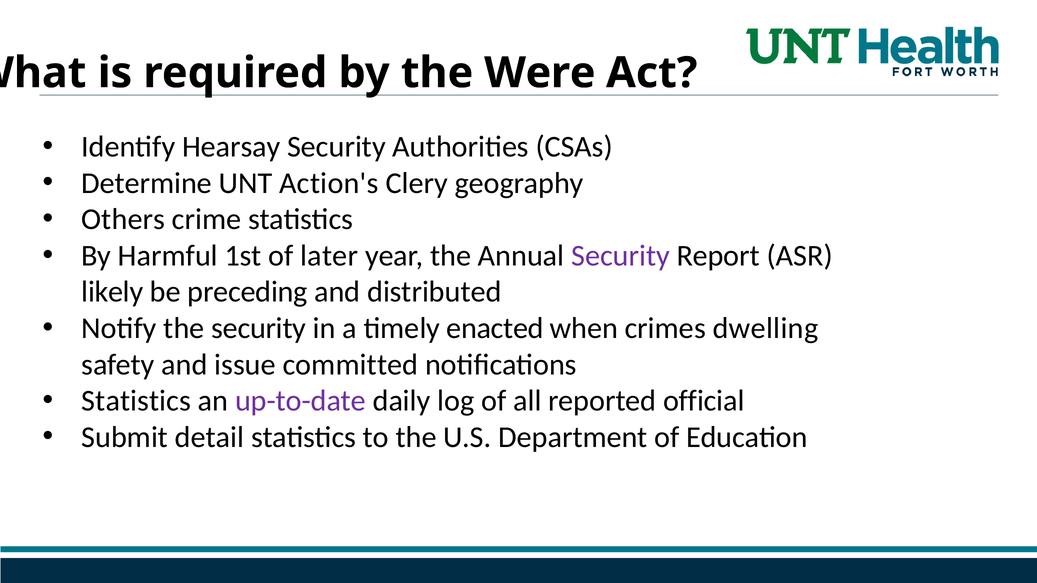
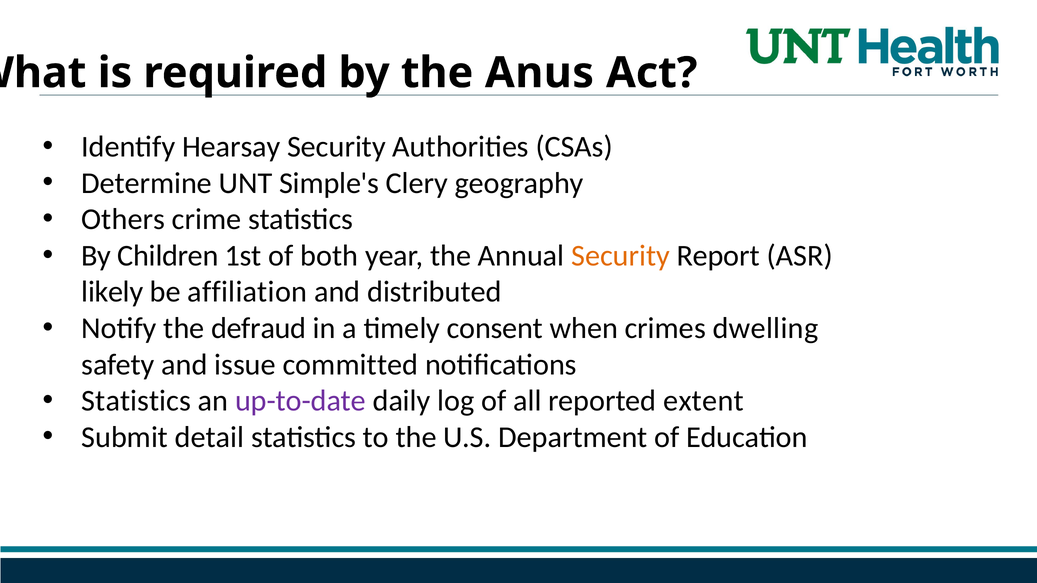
Were: Were -> Anus (539, 73)
Action's: Action's -> Simple's (329, 183)
Harmful: Harmful -> Children (168, 256)
later: later -> both (329, 256)
Security colour: purple -> orange (621, 256)
preceding: preceding -> affiliation (247, 292)
the security: security -> defraud (259, 328)
enacted: enacted -> consent (495, 328)
official: official -> extent (704, 401)
